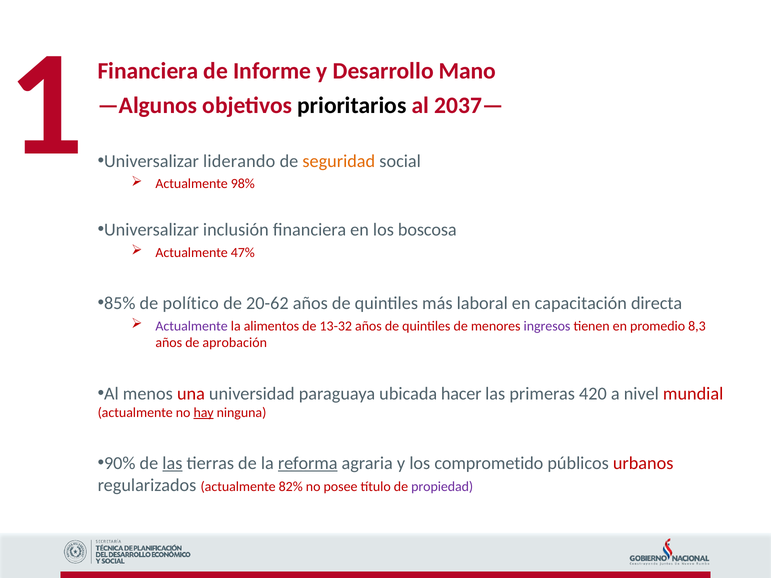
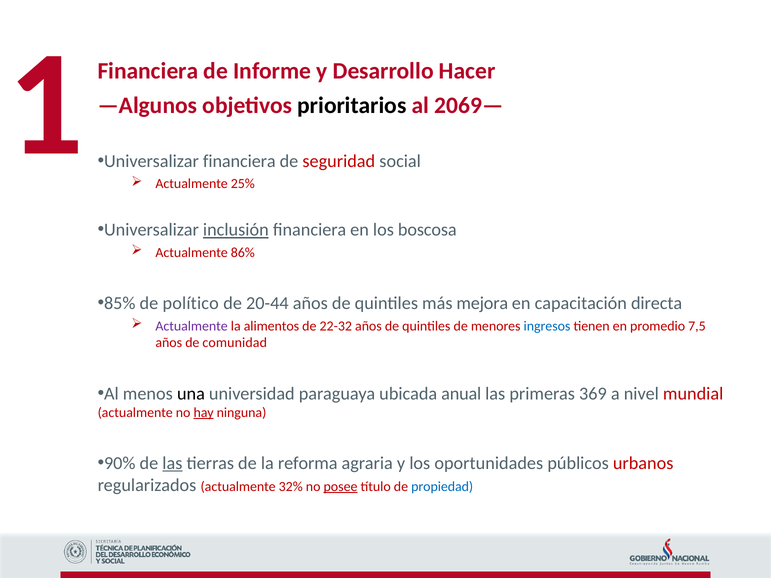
Mano: Mano -> Hacer (467, 71)
2037—: 2037— -> 2069— (469, 105)
Universalizar liderando: liderando -> financiera (239, 161)
seguridad colour: orange -> red (339, 161)
98%: 98% -> 25% (243, 184)
inclusión underline: none -> present (236, 230)
47%: 47% -> 86% (243, 253)
20-62: 20-62 -> 20-44 (267, 304)
laboral: laboral -> mejora (482, 304)
13-32: 13-32 -> 22-32 (336, 326)
ingresos colour: purple -> blue (547, 326)
8,3: 8,3 -> 7,5 (697, 326)
aprobación: aprobación -> comunidad (235, 343)
una colour: red -> black (191, 394)
hacer: hacer -> anual (461, 394)
420: 420 -> 369 (593, 394)
reforma underline: present -> none (308, 464)
comprometido: comprometido -> oportunidades (489, 464)
82%: 82% -> 32% (291, 487)
posee underline: none -> present (341, 487)
propiedad colour: purple -> blue (442, 487)
